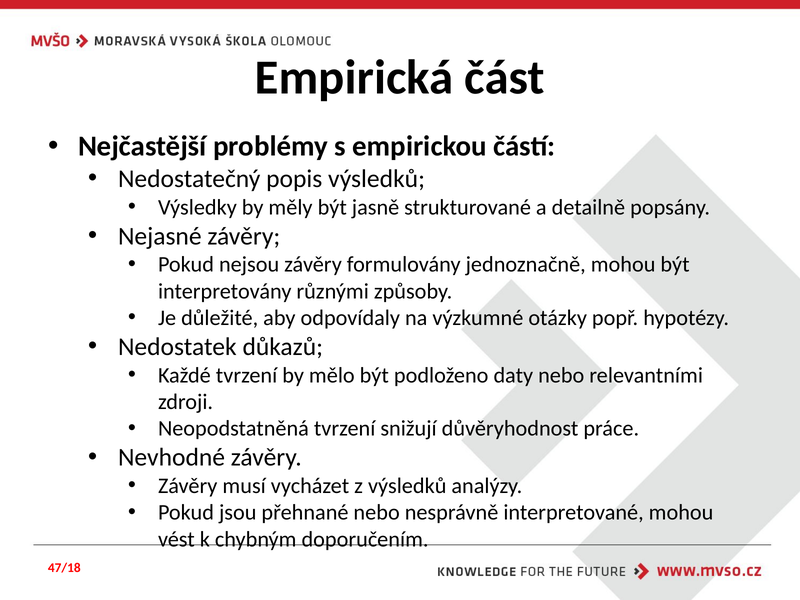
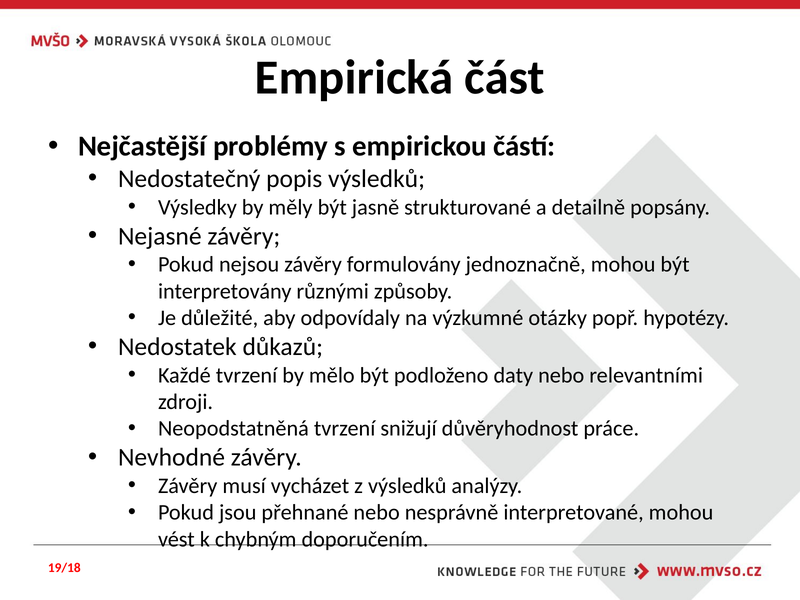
47/18: 47/18 -> 19/18 (64, 568)
